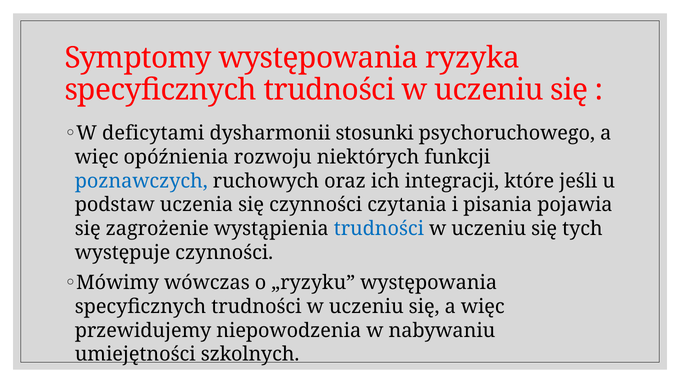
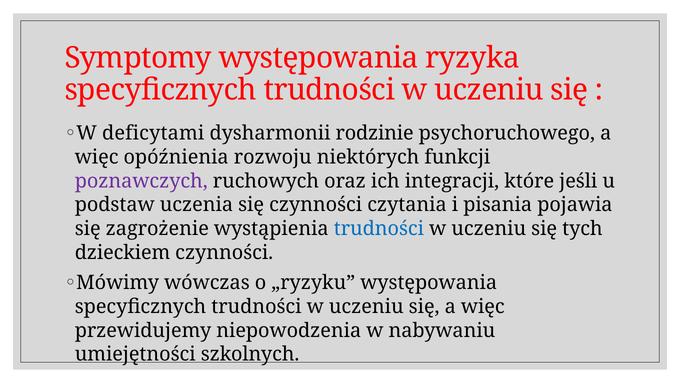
stosunki: stosunki -> rodzinie (375, 133)
poznawczych colour: blue -> purple (141, 181)
występuje: występuje -> dzieckiem (123, 252)
